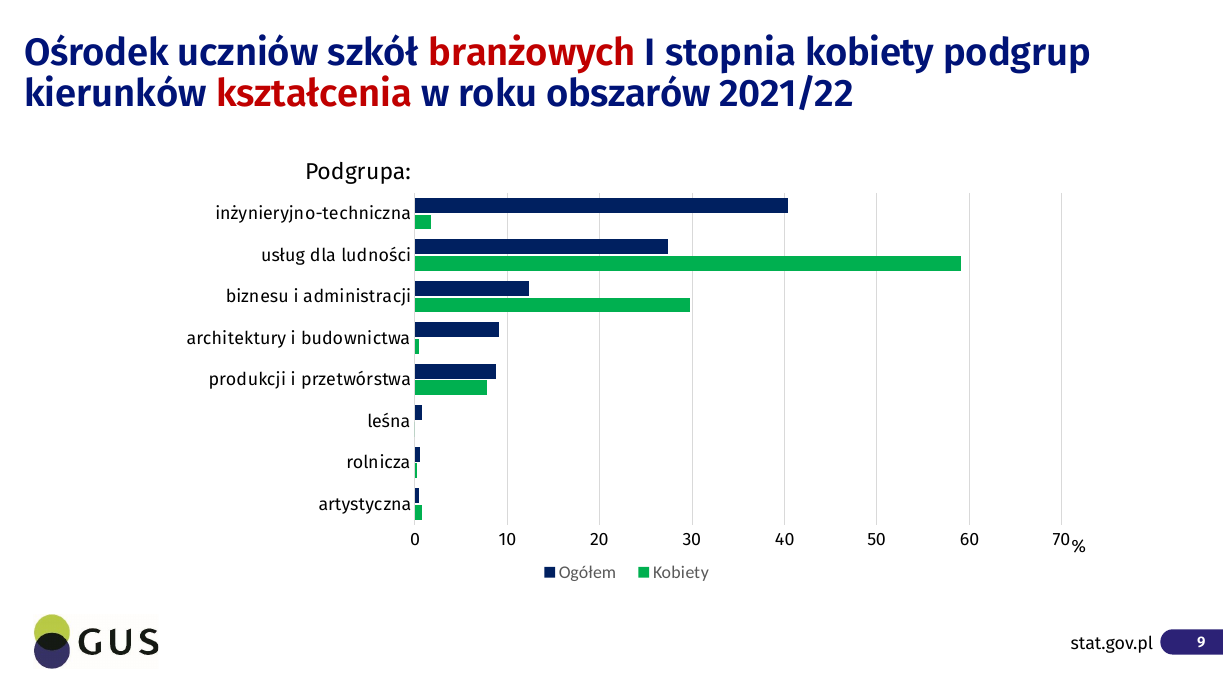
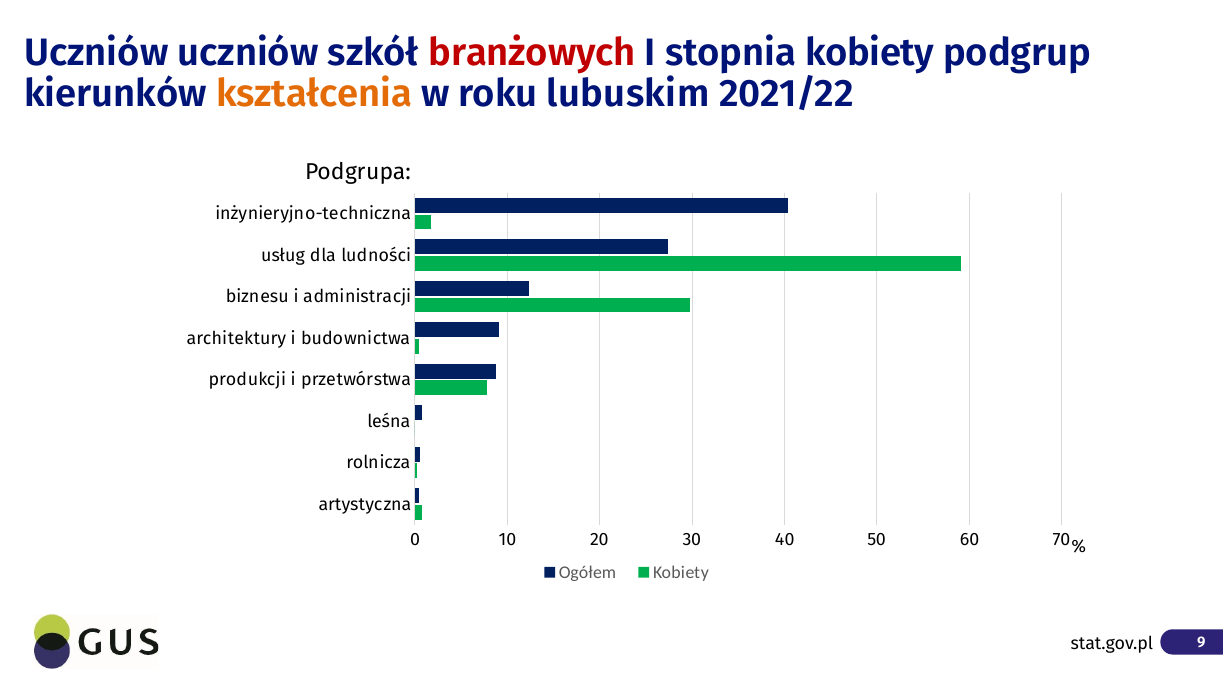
Ośrodek: Ośrodek -> Uczniów (96, 53)
kształcenia colour: red -> orange (314, 94)
obszarów: obszarów -> lubuskim (628, 94)
